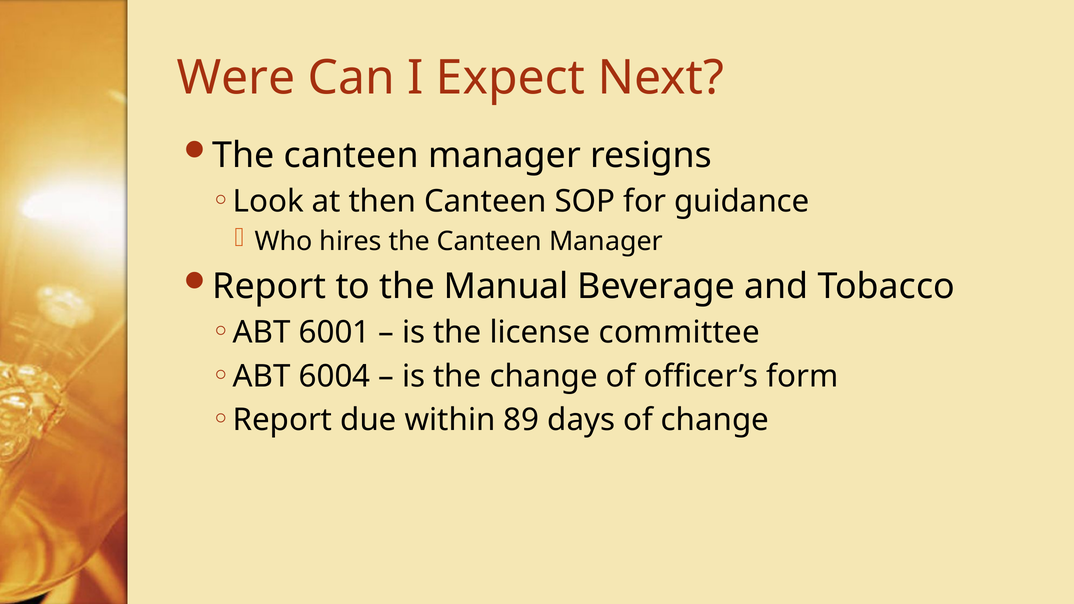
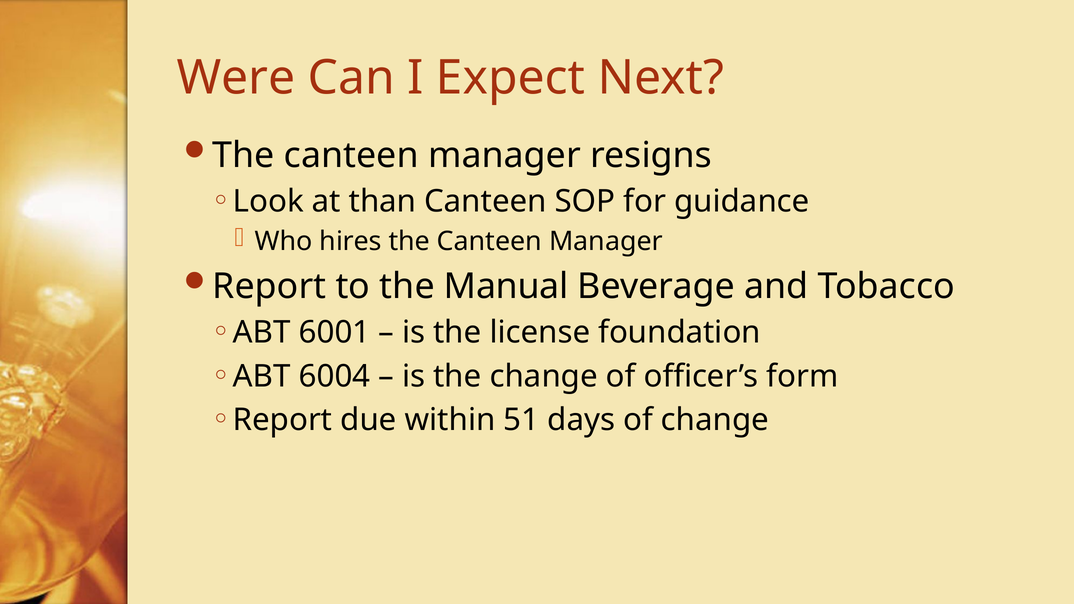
then: then -> than (382, 202)
committee: committee -> foundation (680, 333)
89: 89 -> 51 (521, 420)
